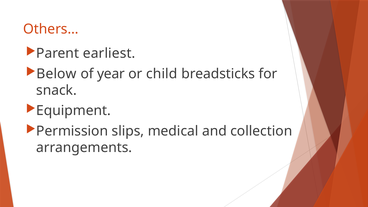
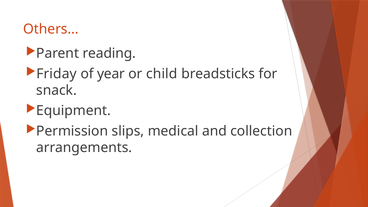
earliest: earliest -> reading (109, 53)
Below: Below -> Friday (57, 74)
